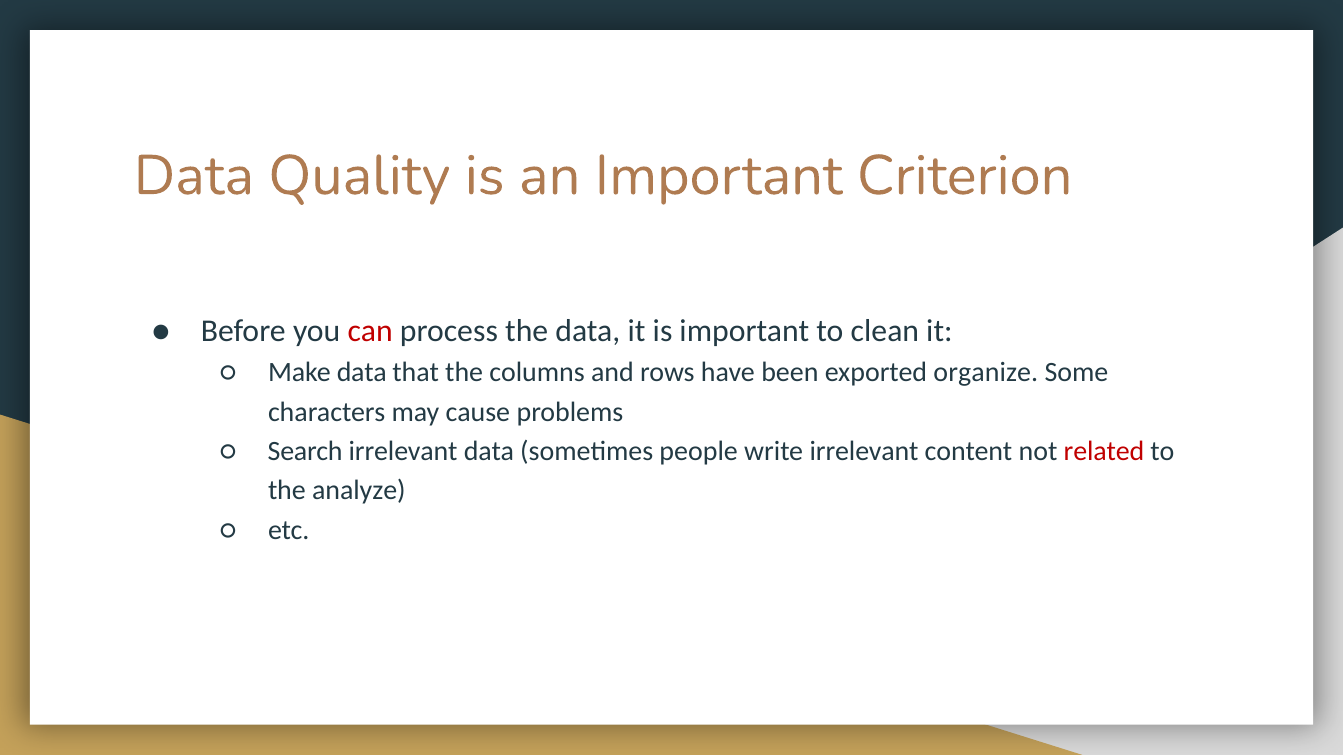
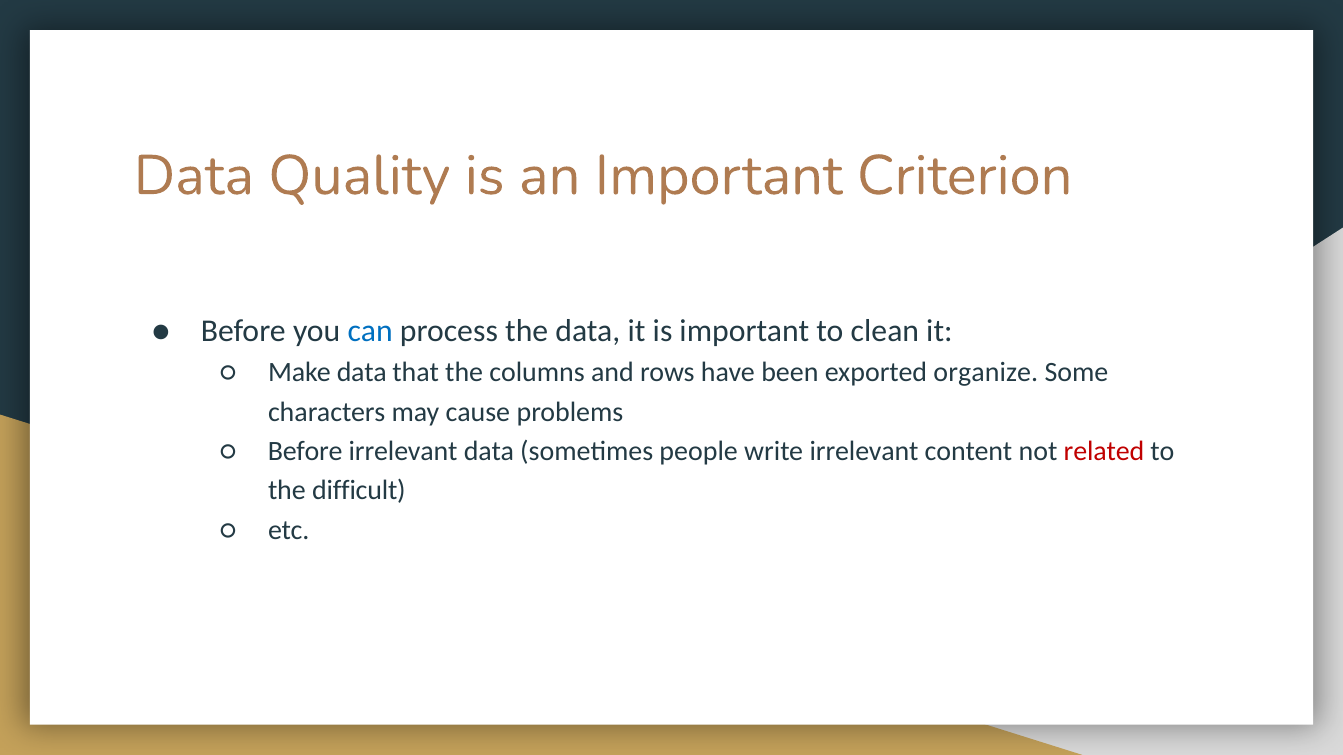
can colour: red -> blue (370, 331)
Search: Search -> Before (305, 452)
analyze: analyze -> difficult (359, 491)
